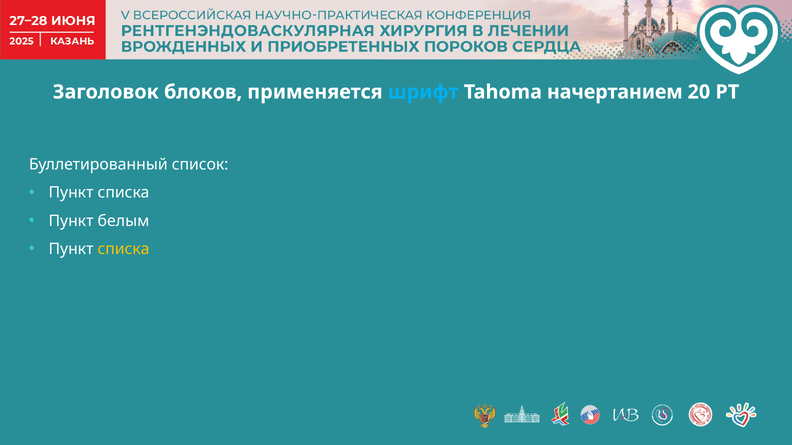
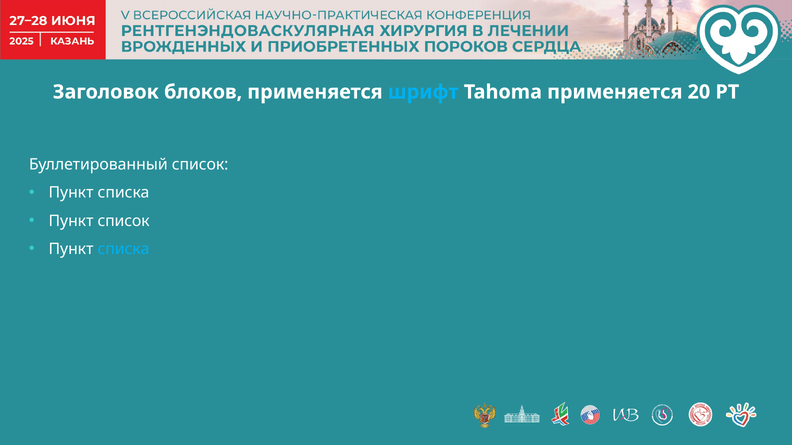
Tahoma начертанием: начертанием -> применяется (615, 92)
Пункт белым: белым -> список (124, 221)
списка colour: yellow -> light blue (124, 249)
